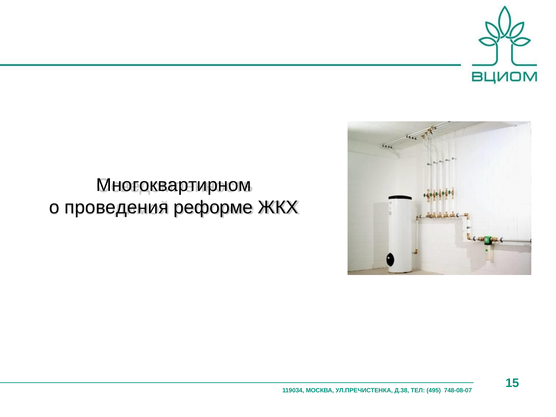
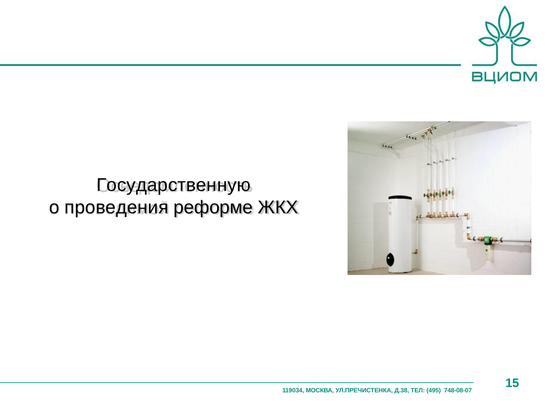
Многоквартирном: Многоквартирном -> Государственную (174, 185)
